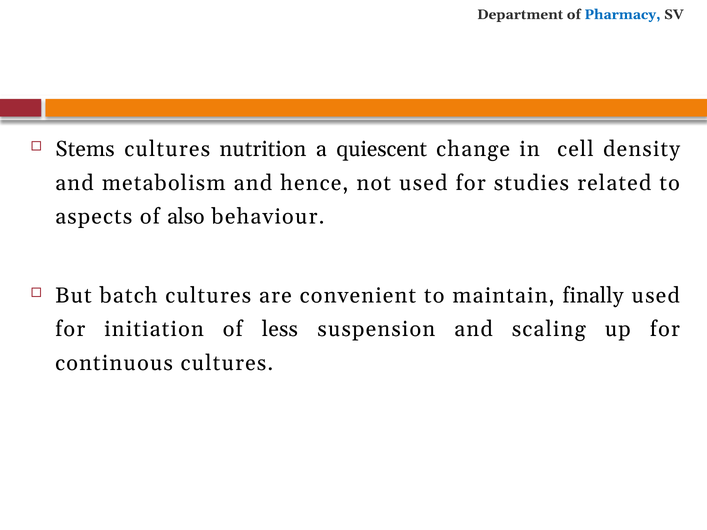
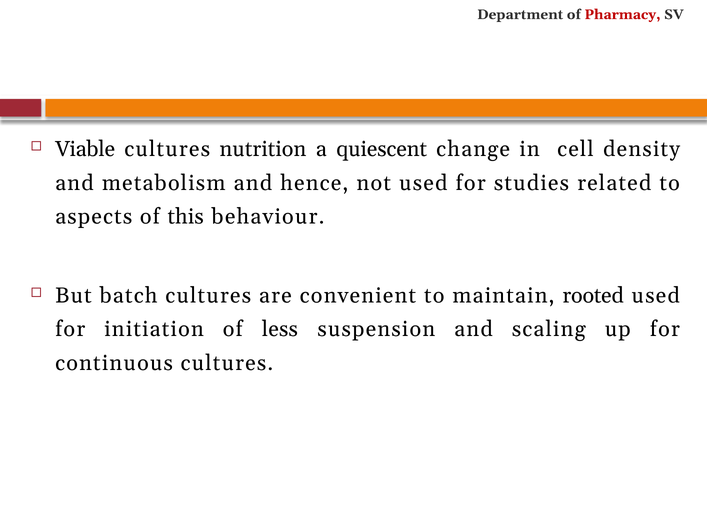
Pharmacy colour: blue -> red (622, 15)
Stems: Stems -> Viable (85, 149)
also: also -> this (186, 217)
finally: finally -> rooted (593, 296)
